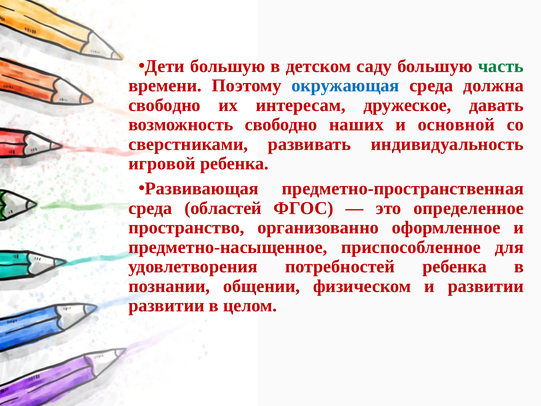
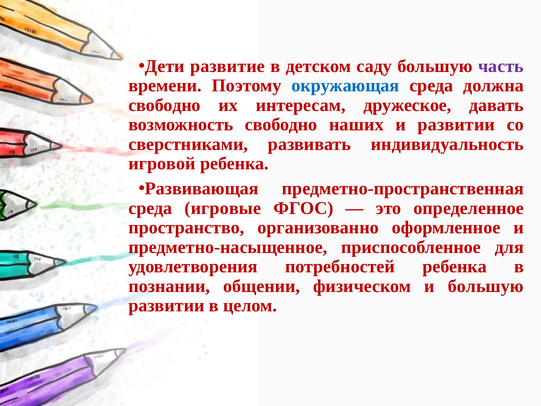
Дети большую: большую -> развитие (228, 66)
часть colour: green -> purple (501, 66)
и основной: основной -> развитии (456, 125)
областей: областей -> игровые (223, 208)
и развитии: развитии -> большую (486, 286)
